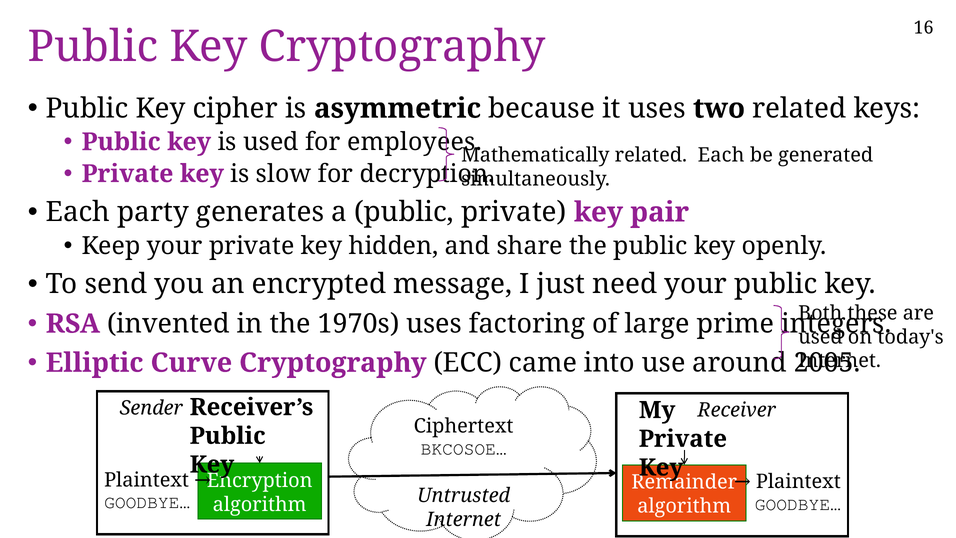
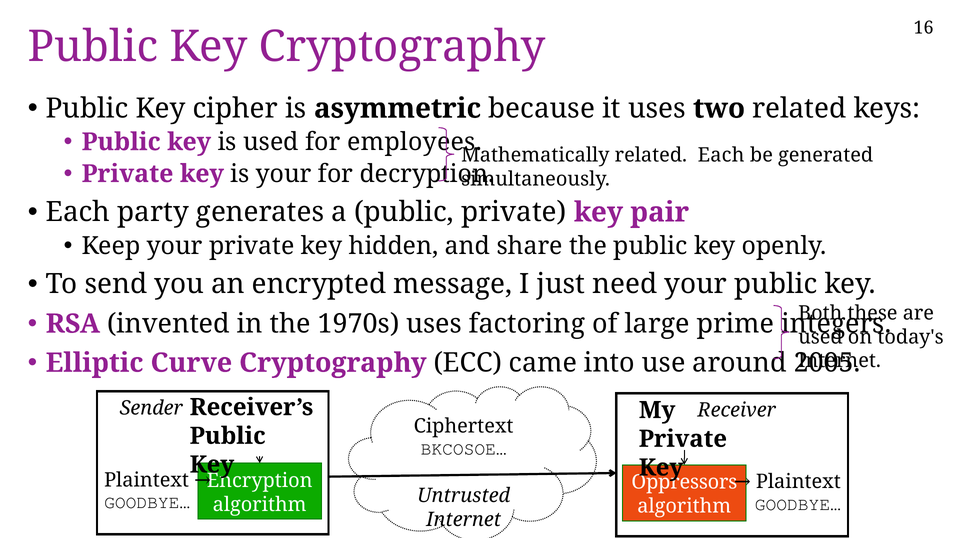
is slow: slow -> your (284, 174)
Remainder: Remainder -> Oppressors (684, 482)
